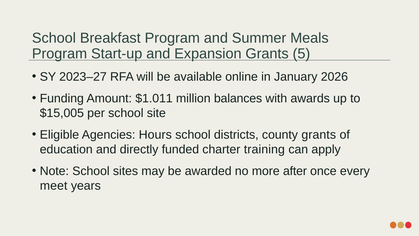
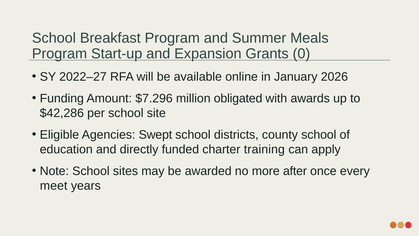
5: 5 -> 0 (301, 54)
2023–27: 2023–27 -> 2022–27 (83, 77)
$1.011: $1.011 -> $7.296 (154, 98)
balances: balances -> obligated (238, 98)
$15,005: $15,005 -> $42,286 (62, 113)
Hours: Hours -> Swept (155, 135)
county grants: grants -> school (319, 135)
